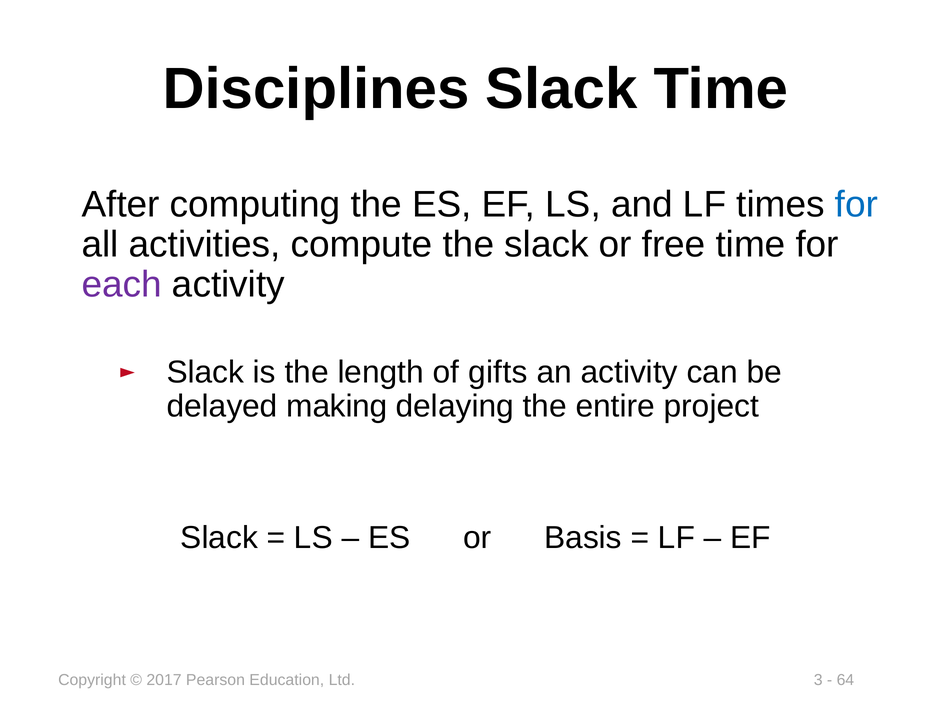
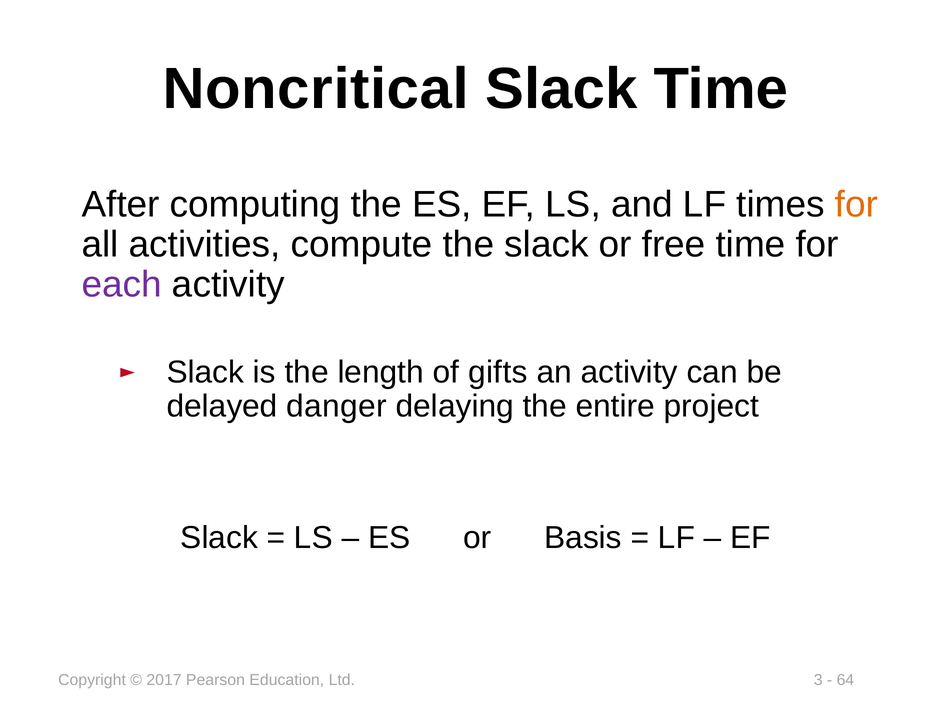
Disciplines: Disciplines -> Noncritical (316, 89)
for colour: blue -> orange (856, 204)
making: making -> danger (337, 406)
